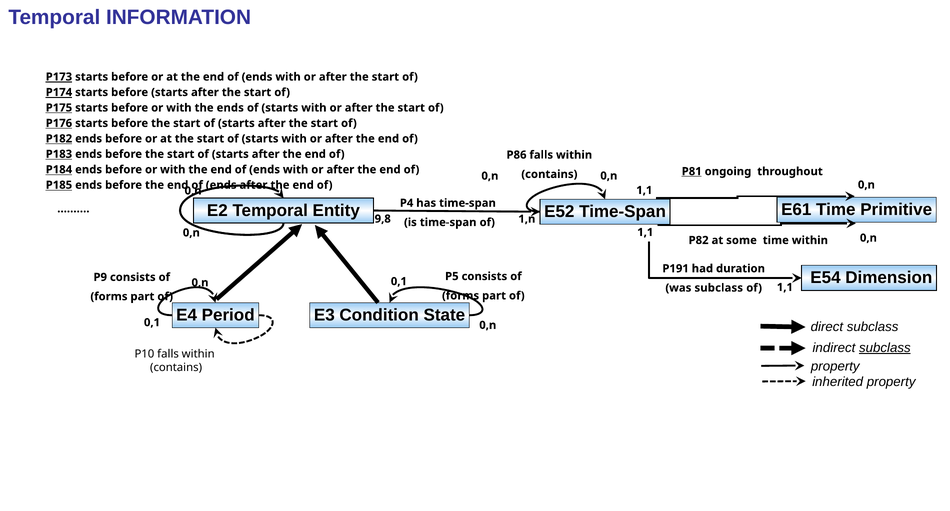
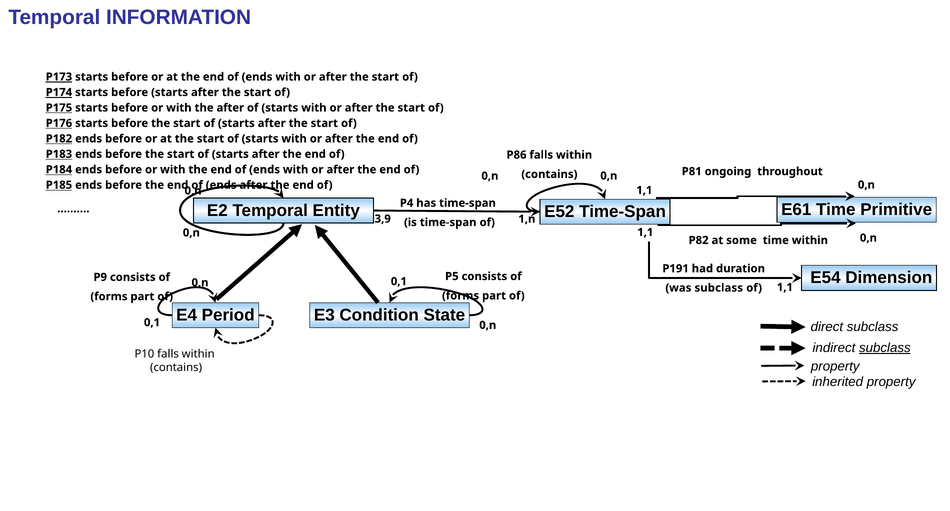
the ends: ends -> after (230, 108)
P81 underline: present -> none (692, 171)
9,8: 9,8 -> 3,9 (383, 219)
